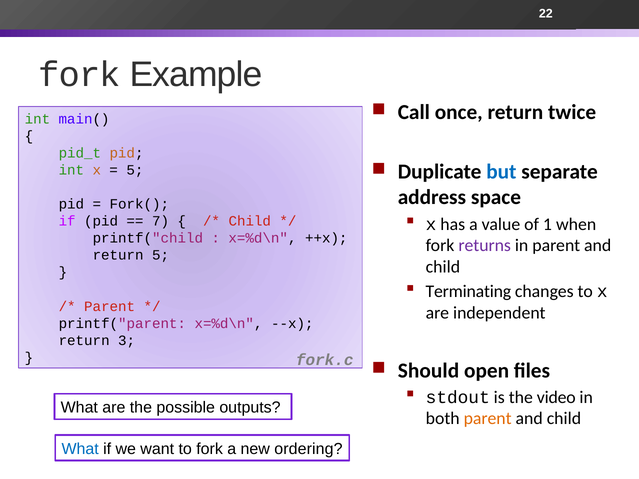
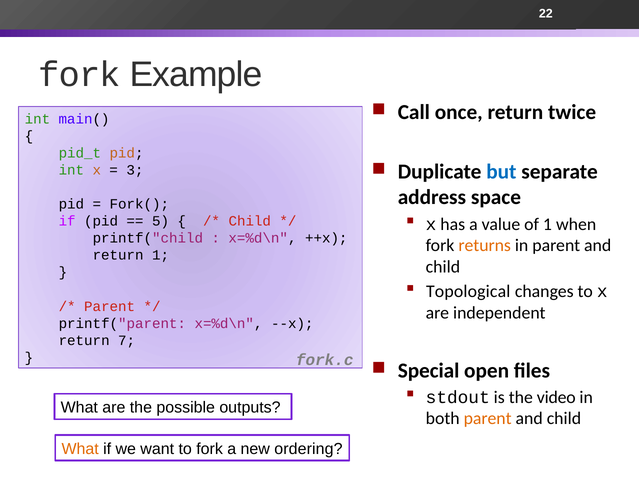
5: 5 -> 3 (135, 170)
7: 7 -> 5 (161, 221)
returns colour: purple -> orange (485, 246)
return 5: 5 -> 1 (161, 255)
Terminating: Terminating -> Topological (468, 292)
3: 3 -> 7 (127, 341)
Should: Should -> Special (429, 371)
What colour: blue -> orange (80, 449)
